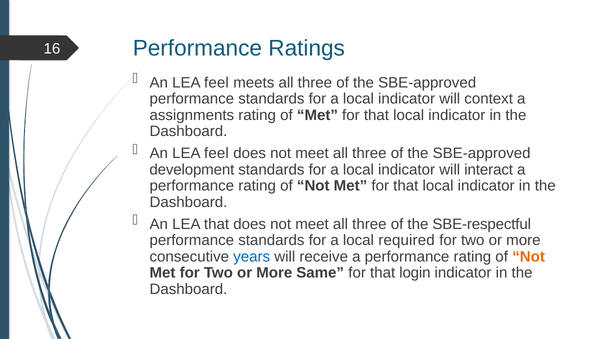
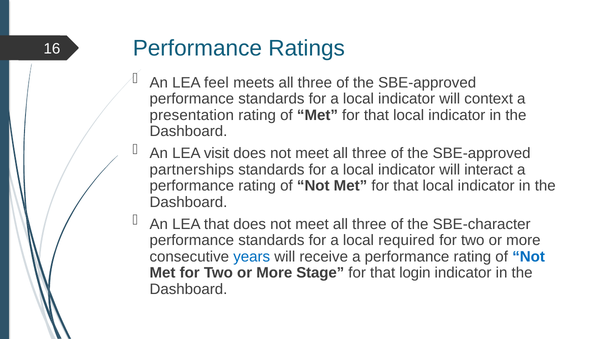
assignments: assignments -> presentation (192, 115)
feel: feel -> visit (217, 153)
development: development -> partnerships (192, 170)
SBE-respectful: SBE-respectful -> SBE-character (482, 224)
Not colour: orange -> blue (529, 257)
Same: Same -> Stage (320, 273)
